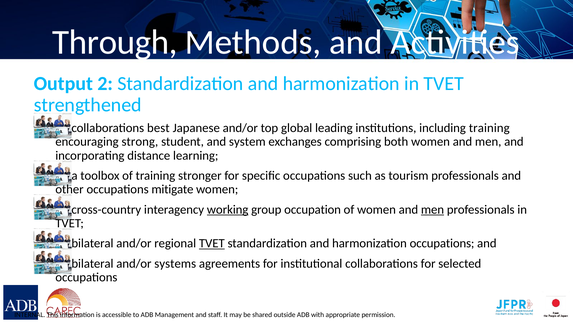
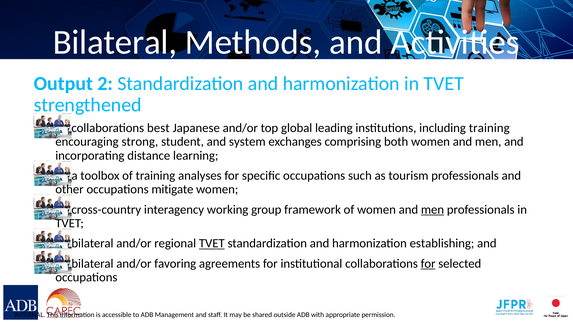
Through: Through -> Bilateral (115, 42)
stronger: stronger -> analyses (200, 176)
working underline: present -> none (228, 210)
occupation: occupation -> framework (313, 210)
harmonization occupations: occupations -> establishing (442, 244)
systems: systems -> favoring (175, 264)
for underline: none -> present (428, 264)
